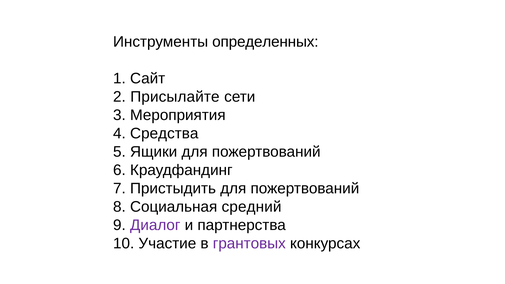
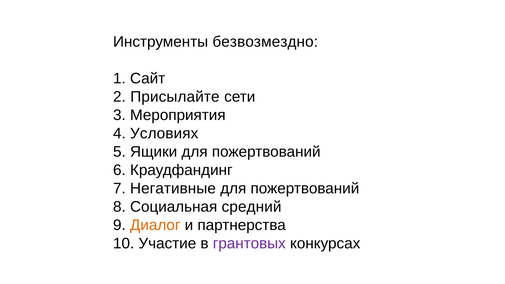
определенных: определенных -> безвозмездно (265, 42)
Средства: Средства -> Условиях (164, 133)
Пристыдить: Пристыдить -> Негативные (173, 188)
Диалог colour: purple -> orange (155, 225)
